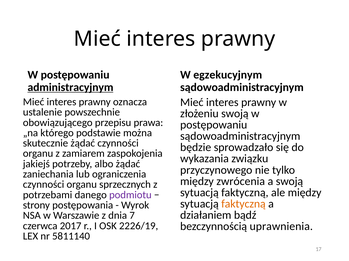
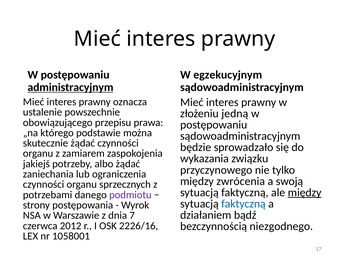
złożeniu swoją: swoją -> jedną (235, 114)
między underline: none -> present (305, 193)
faktyczną colour: orange -> blue (243, 204)
2017: 2017 -> 2012 (71, 226)
2226/19: 2226/19 -> 2226/16 (139, 226)
uprawnienia: uprawnienia -> niezgodnego (281, 227)
5811140: 5811140 -> 1058001 (71, 237)
